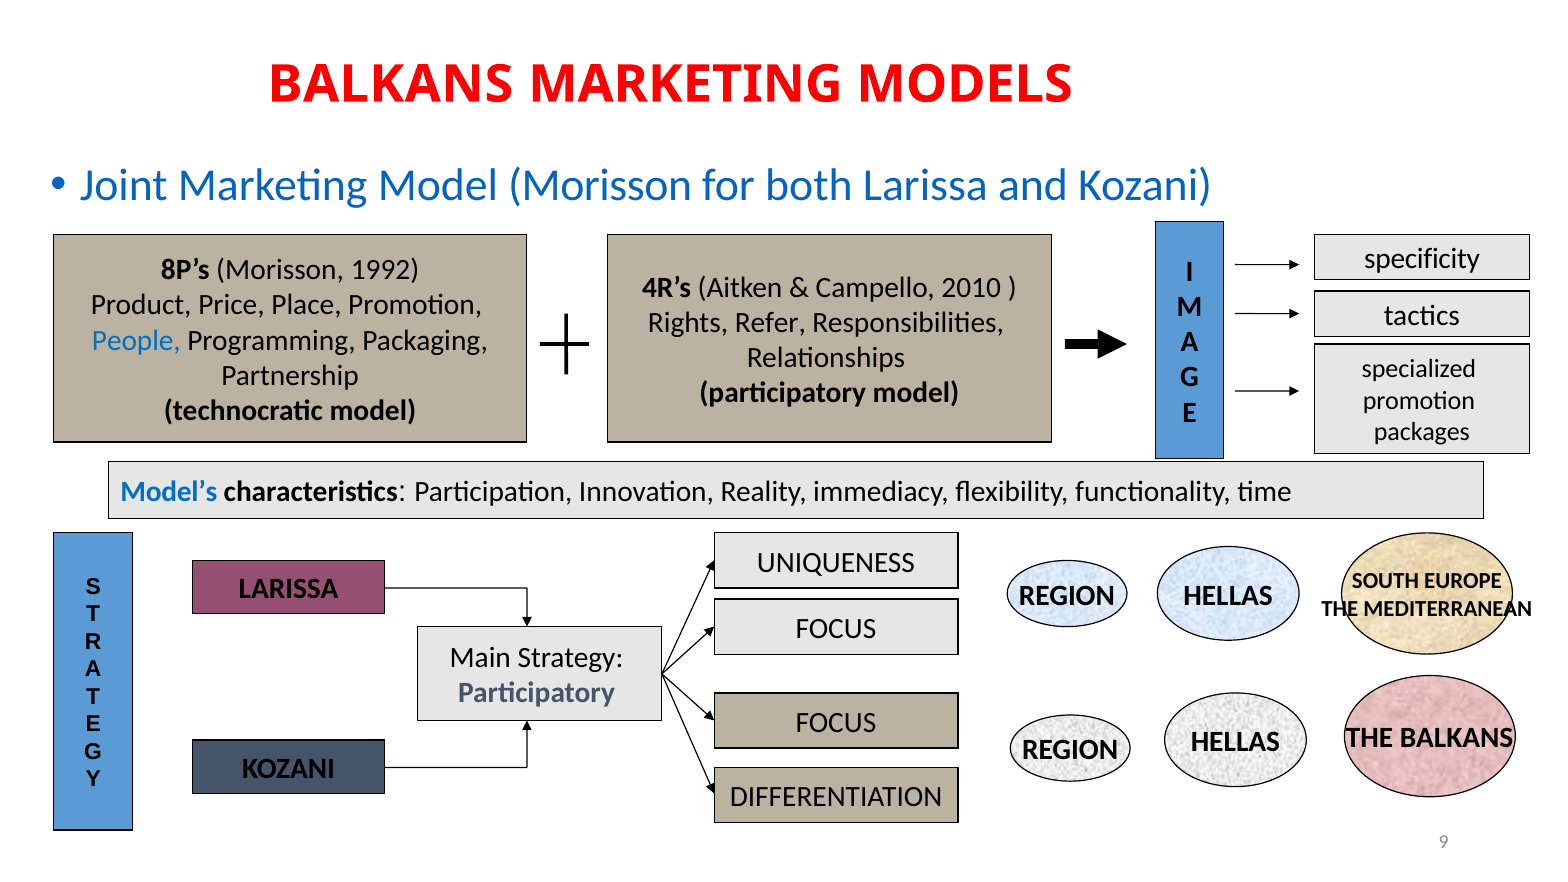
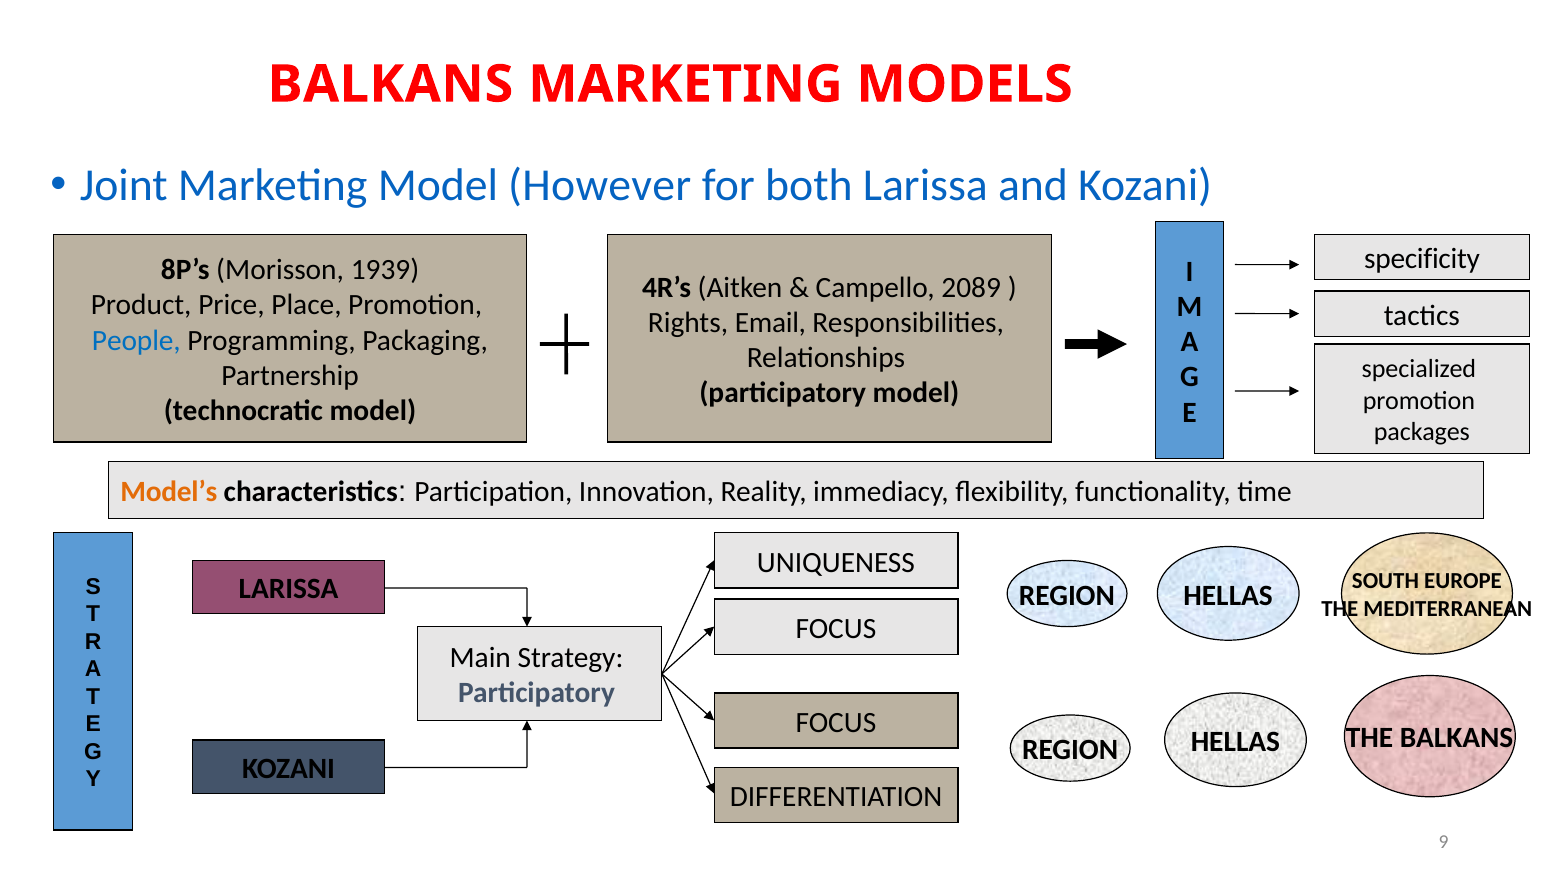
Model Morisson: Morisson -> However (600, 185)
1992: 1992 -> 1939 (385, 270)
2010: 2010 -> 2089 (971, 287)
Refer: Refer -> Email (770, 323)
Model’s colour: blue -> orange (169, 492)
